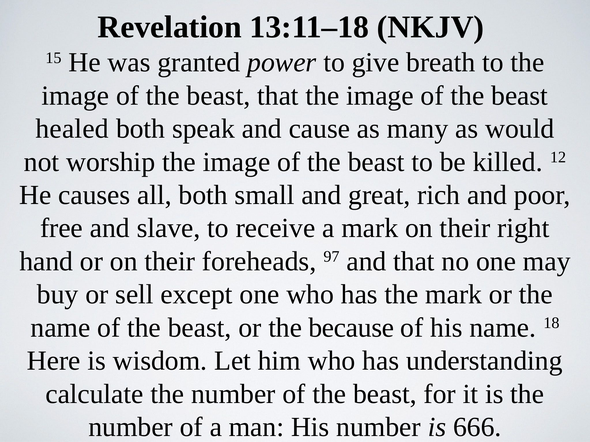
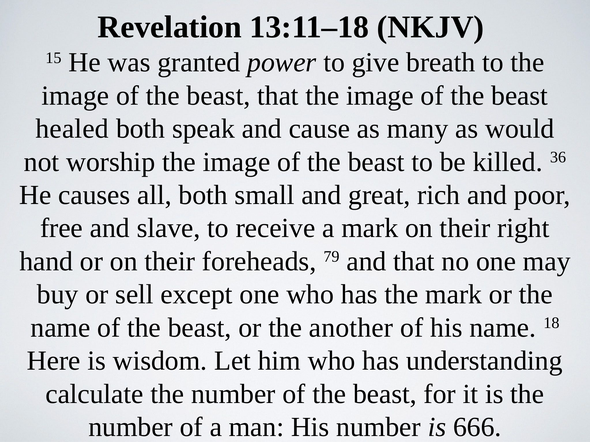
12: 12 -> 36 (558, 157)
97: 97 -> 79 (331, 257)
because: because -> another (351, 328)
